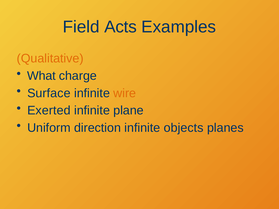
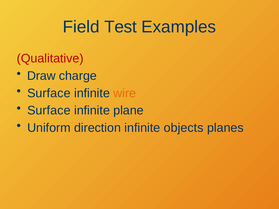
Acts: Acts -> Test (121, 27)
Qualitative colour: orange -> red (50, 59)
What: What -> Draw (41, 76)
Exerted: Exerted -> Surface (49, 111)
